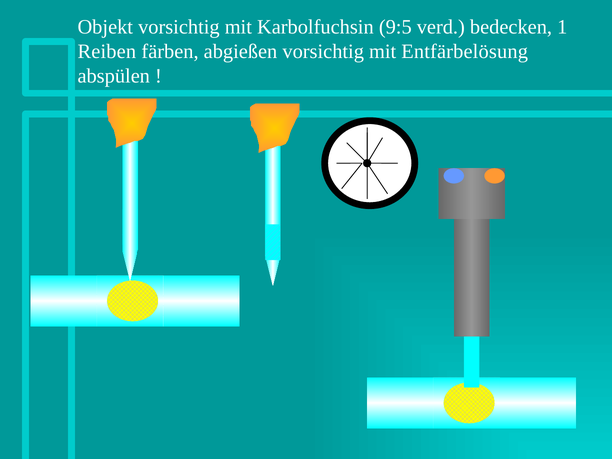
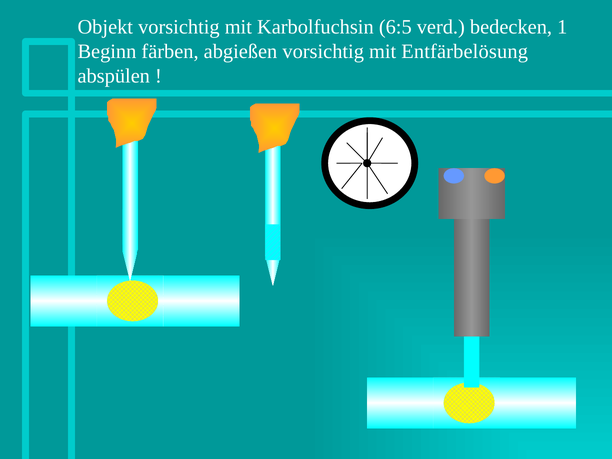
9:5: 9:5 -> 6:5 (395, 27)
Reiben: Reiben -> Beginn (107, 51)
